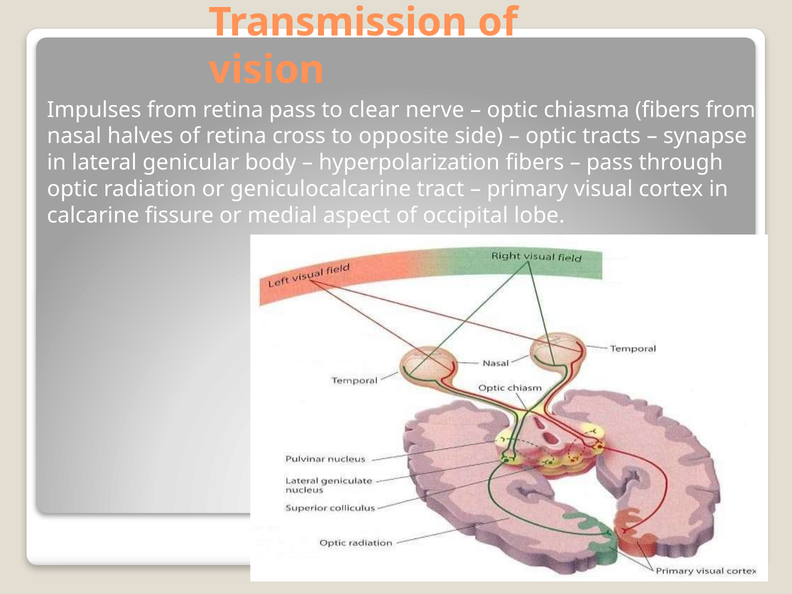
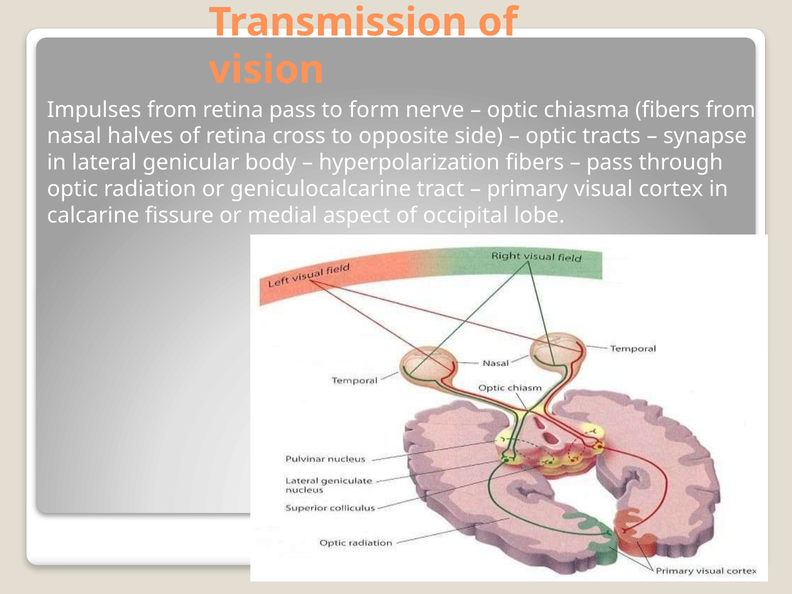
clear: clear -> form (374, 110)
